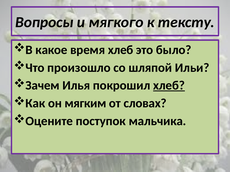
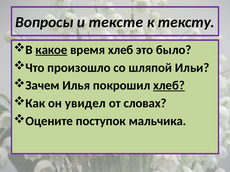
мягкого: мягкого -> тексте (116, 22)
какое underline: none -> present (51, 50)
мягким: мягким -> увидел (85, 104)
